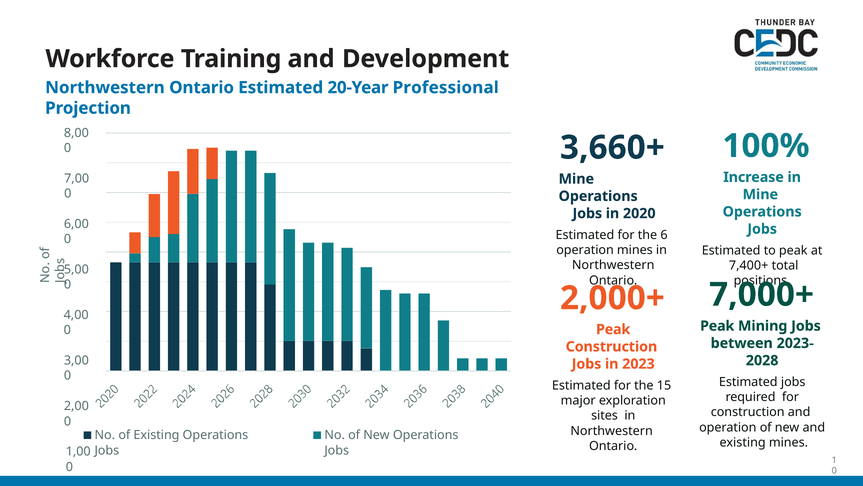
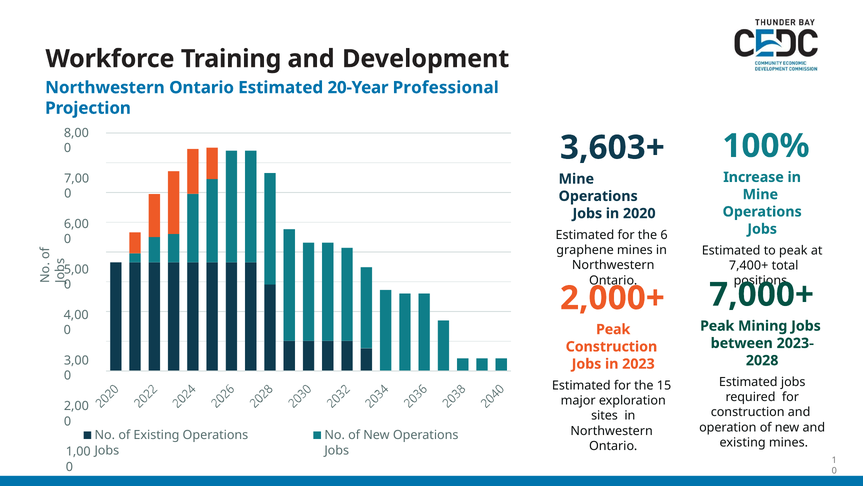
3,660+: 3,660+ -> 3,603+ (612, 147)
operation: operation -> graphene (585, 250)
